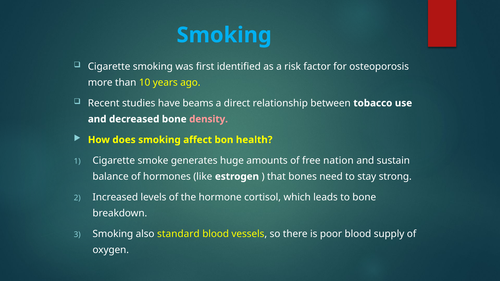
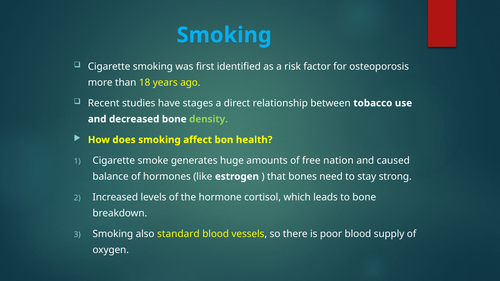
10: 10 -> 18 (145, 83)
beams: beams -> stages (198, 103)
density colour: pink -> light green (209, 119)
sustain: sustain -> caused (393, 161)
